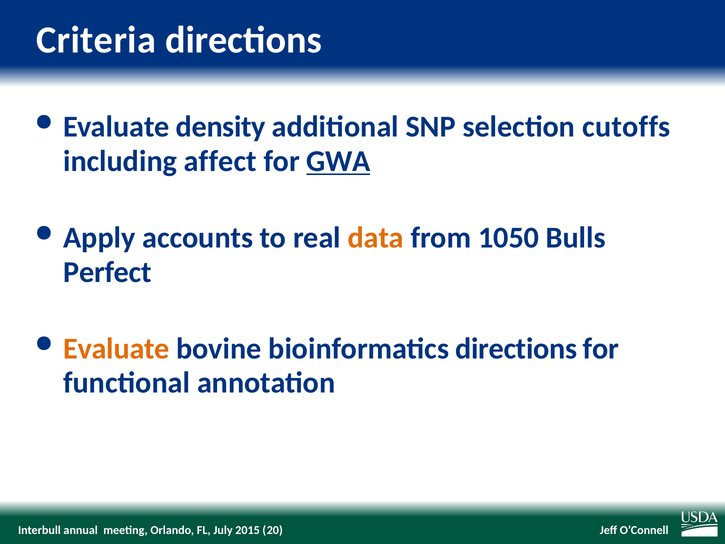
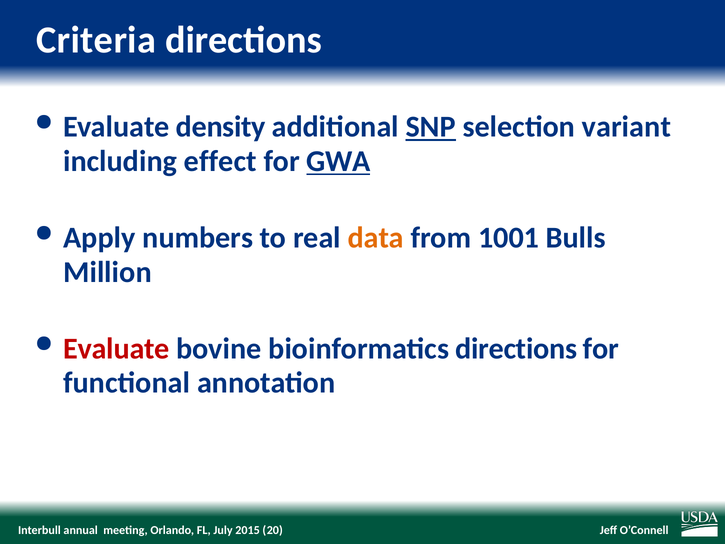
SNP underline: none -> present (431, 127)
cutoffs: cutoffs -> variant (626, 127)
affect: affect -> effect (220, 161)
accounts: accounts -> numbers (198, 238)
1050: 1050 -> 1001 (509, 238)
Perfect: Perfect -> Million (107, 272)
Evaluate colour: orange -> red (116, 348)
